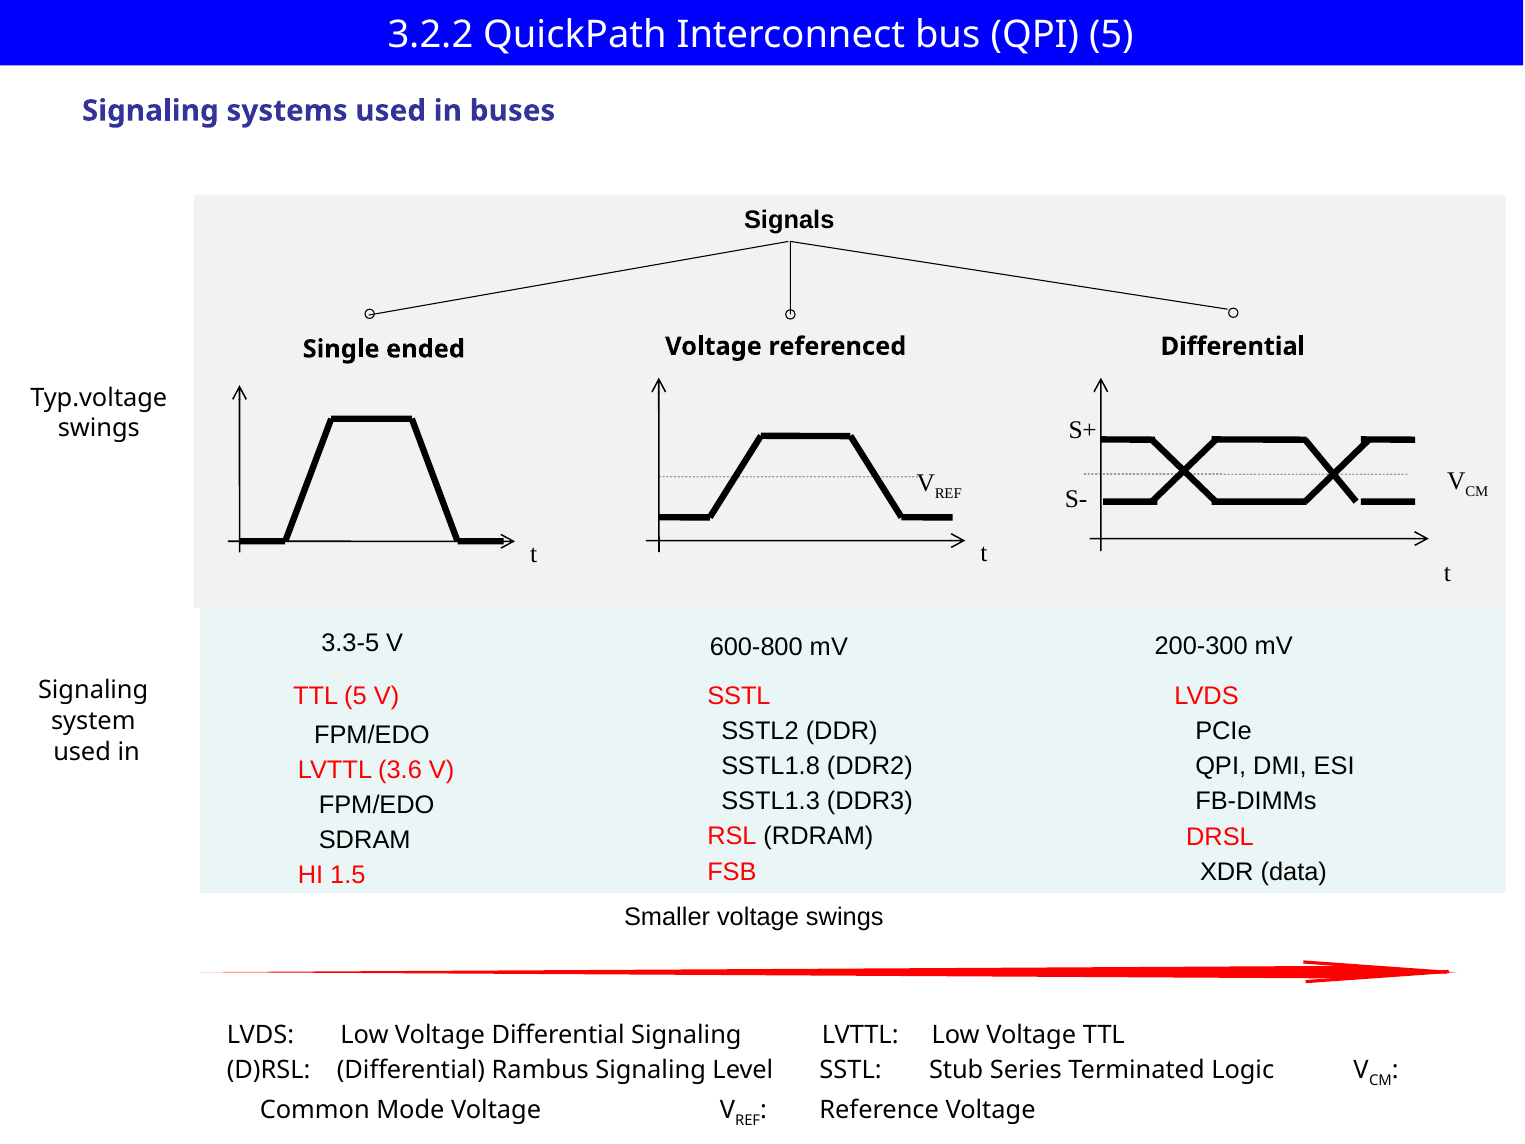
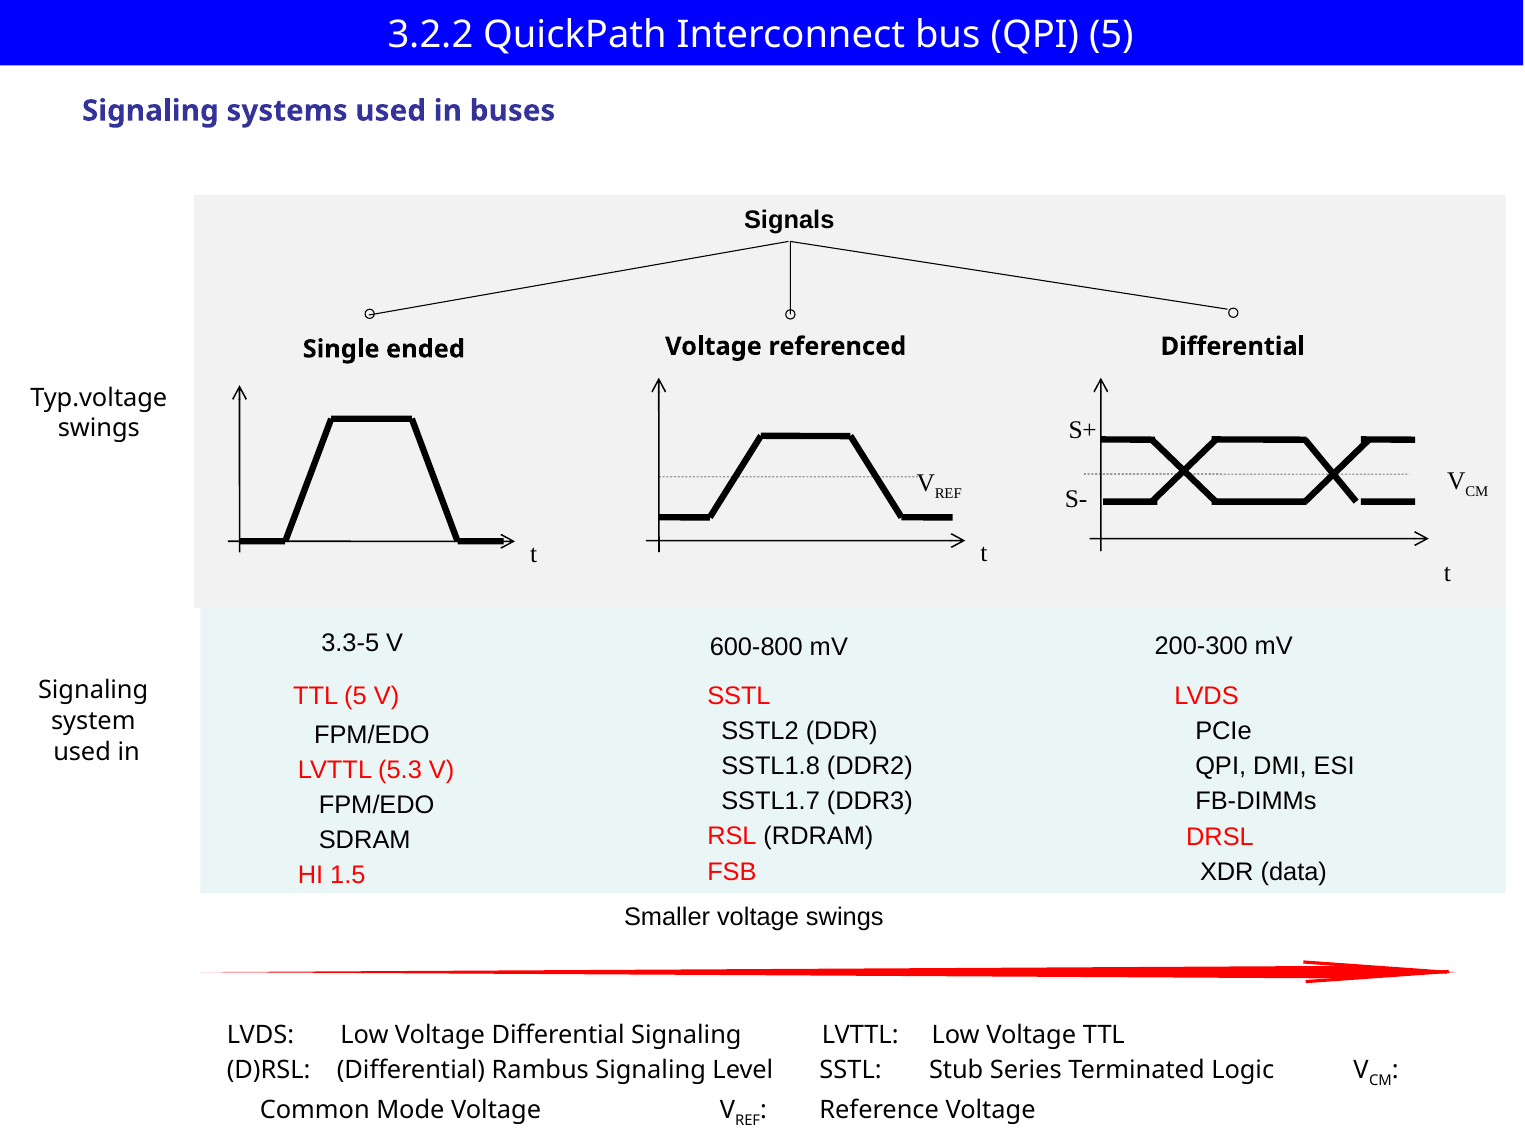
3.6: 3.6 -> 5.3 (400, 770)
SSTL1.3: SSTL1.3 -> SSTL1.7 (771, 801)
